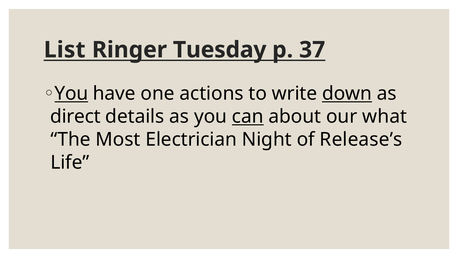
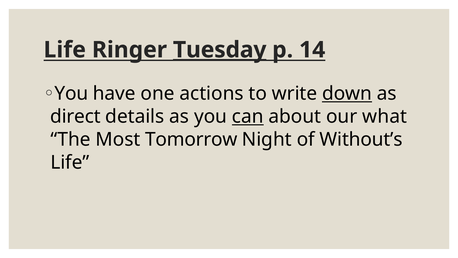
List: List -> Life (65, 50)
Tuesday underline: none -> present (220, 50)
37: 37 -> 14 (312, 50)
You underline: present -> none (71, 93)
Electrician: Electrician -> Tomorrow (191, 139)
Release’s: Release’s -> Without’s (361, 139)
